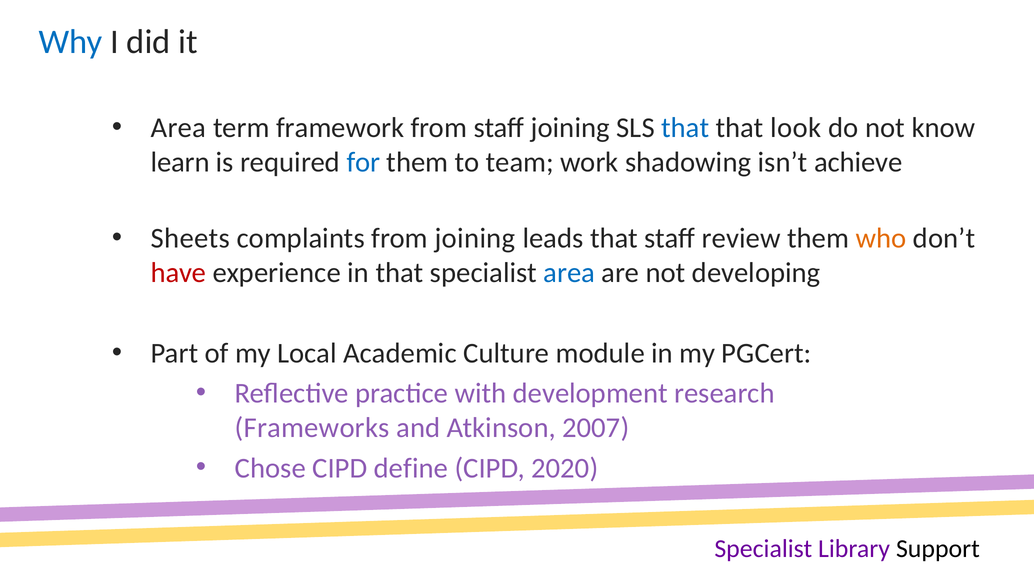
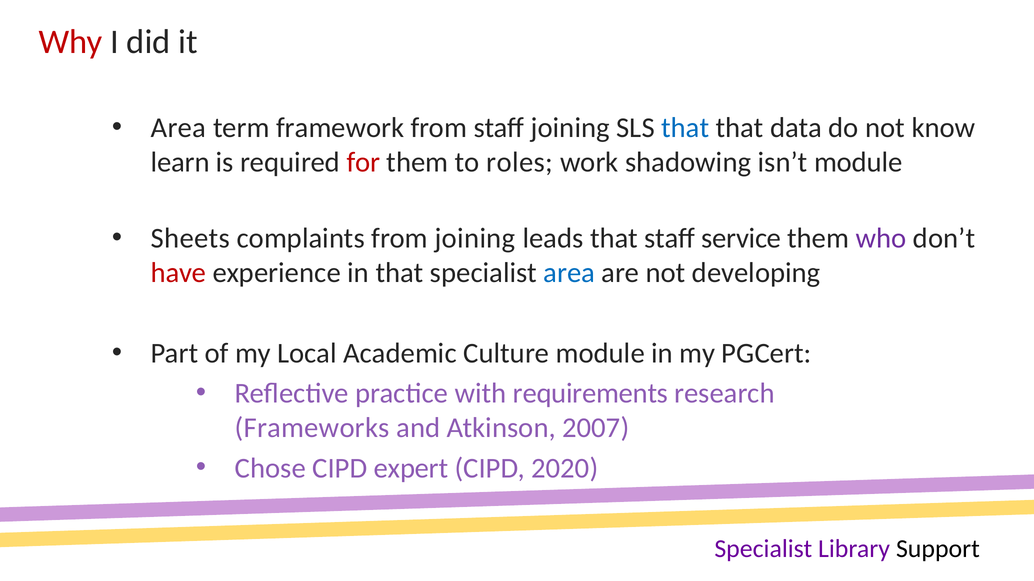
Why colour: blue -> red (71, 42)
look: look -> data (796, 128)
for colour: blue -> red (363, 162)
team: team -> roles (520, 162)
isn’t achieve: achieve -> module (858, 162)
review: review -> service (741, 239)
who colour: orange -> purple (881, 239)
development: development -> requirements (590, 394)
define: define -> expert (411, 469)
